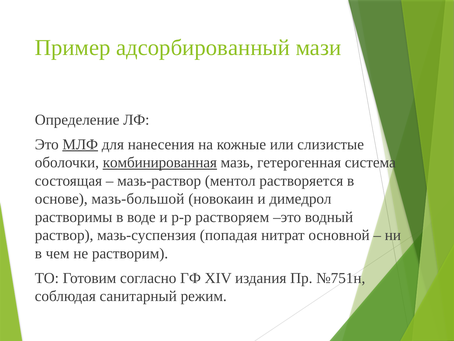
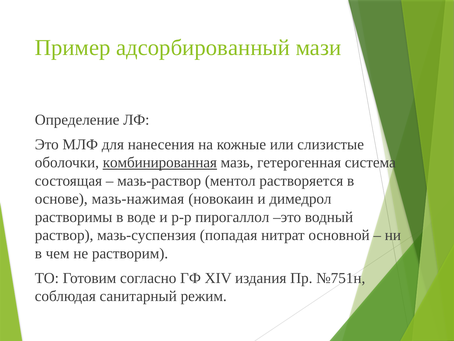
МЛФ underline: present -> none (80, 144)
мазь-большой: мазь-большой -> мазь-нажимая (138, 199)
растворяем: растворяем -> пирогаллол (232, 217)
